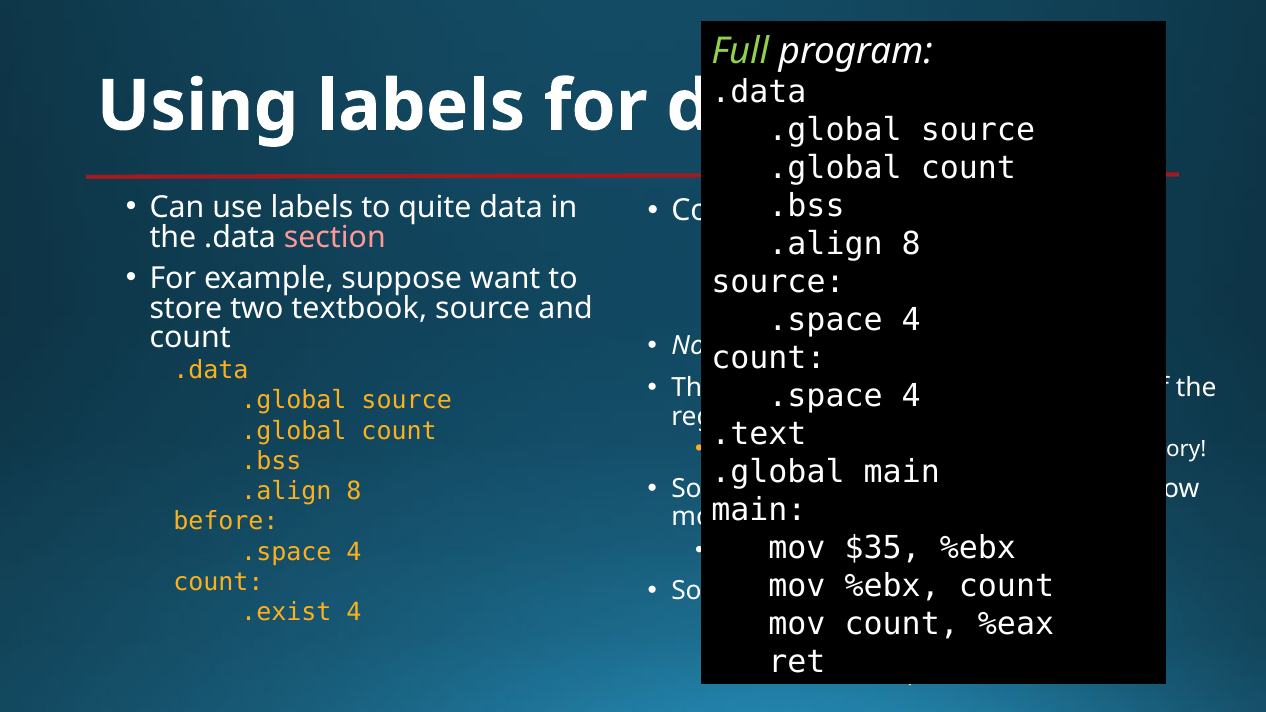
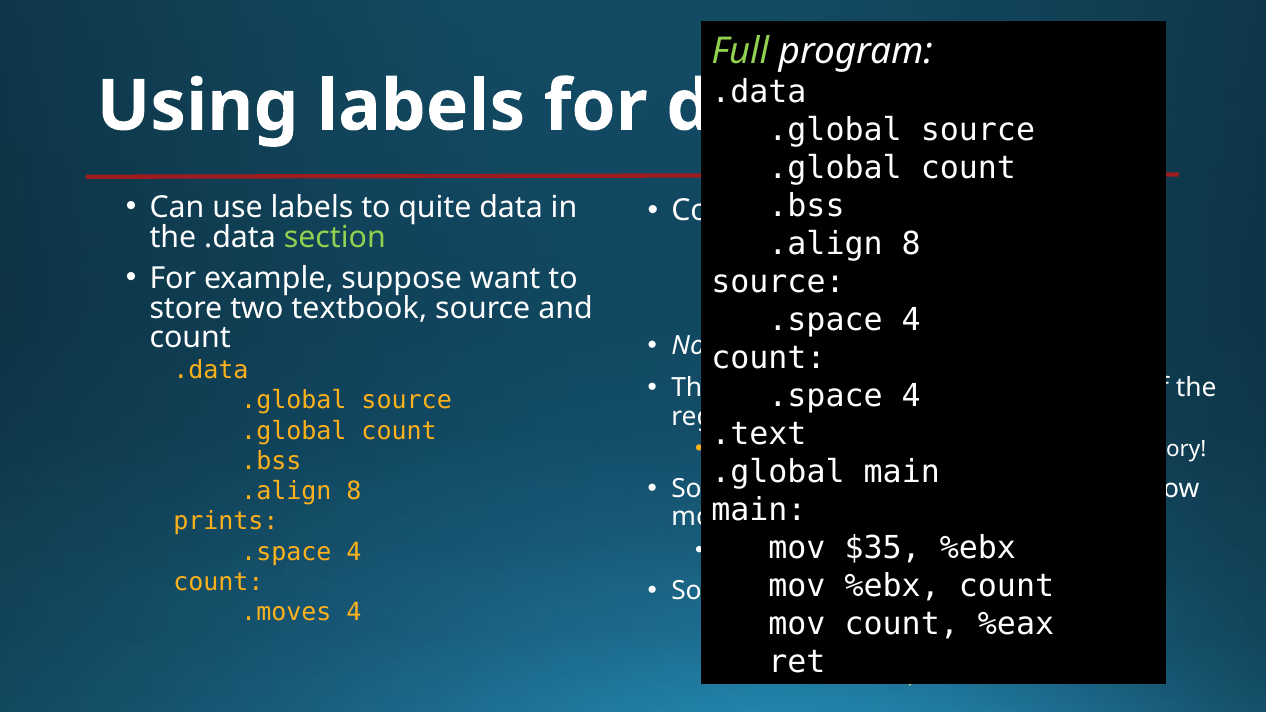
section colour: pink -> light green (335, 237)
before: before -> prints (226, 522)
.exist: .exist -> .moves (286, 612)
